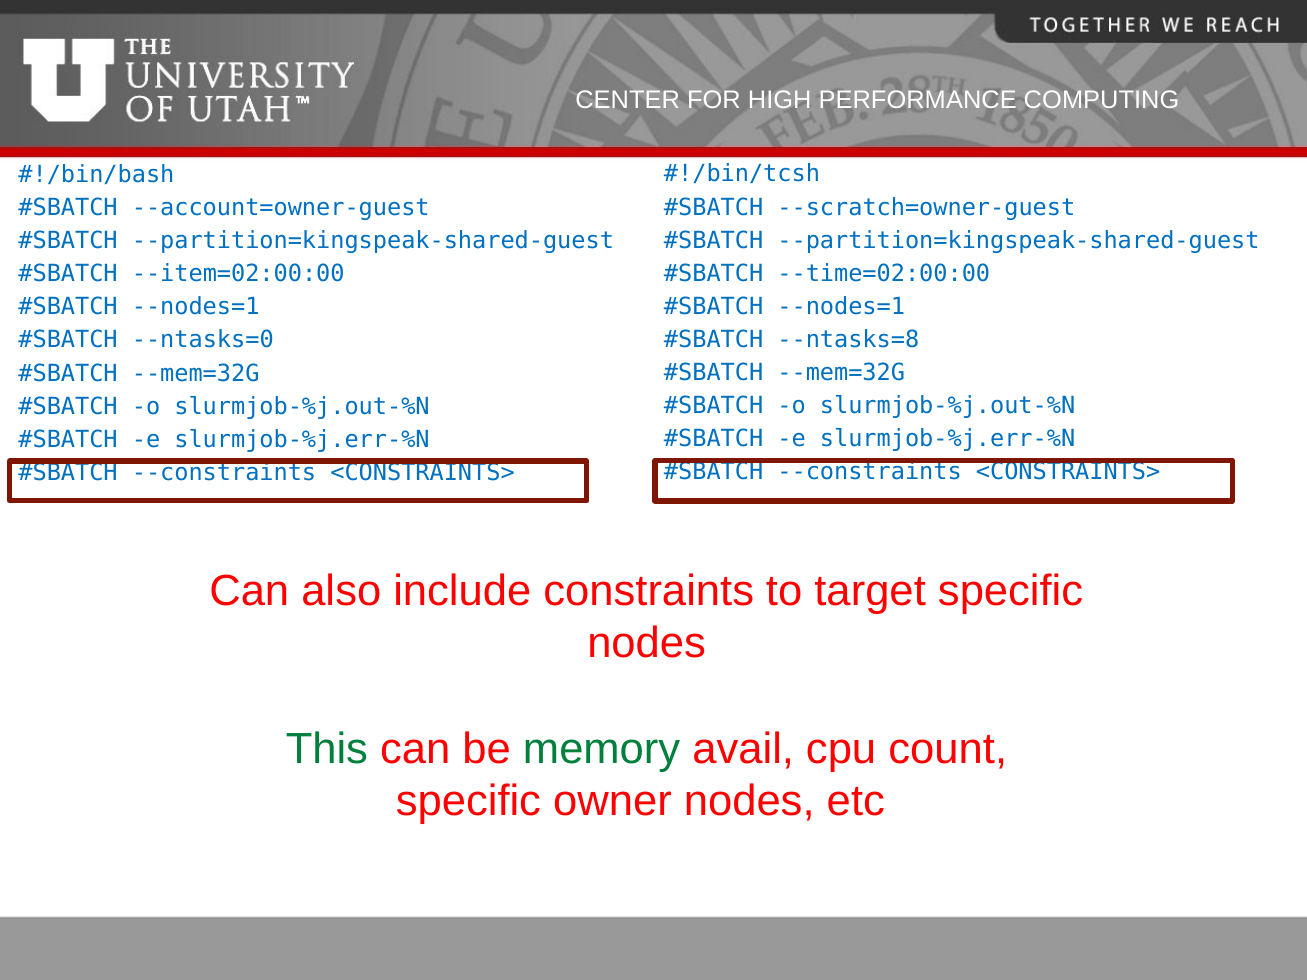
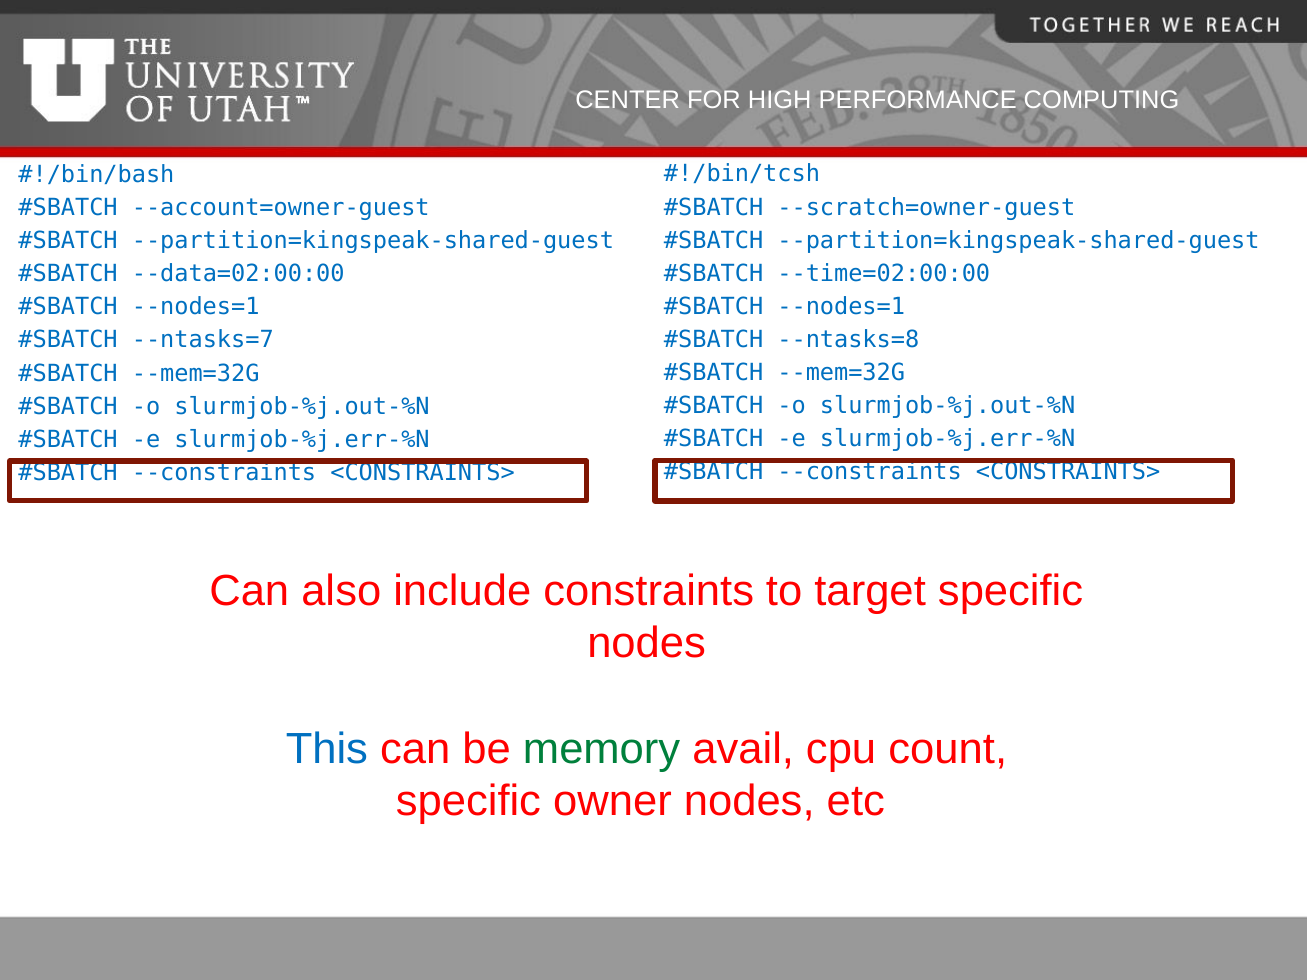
--item=02:00:00: --item=02:00:00 -> --data=02:00:00 (238, 274)
--ntasks=0: --ntasks=0 -> --ntasks=7 (203, 340)
This colour: green -> blue (327, 749)
